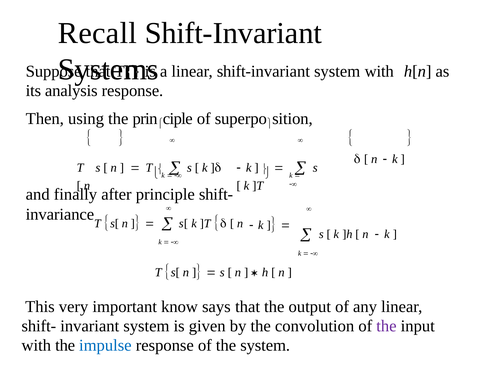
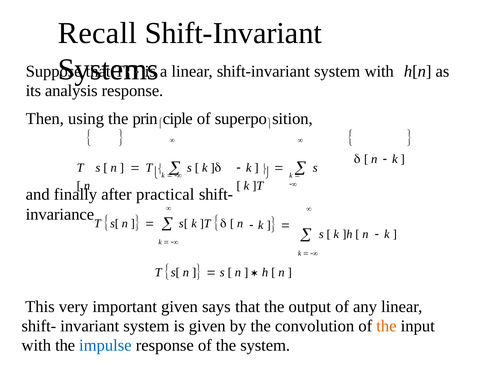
principle: principle -> practical (165, 195)
important know: know -> given (179, 307)
the colour: purple -> orange (386, 327)
